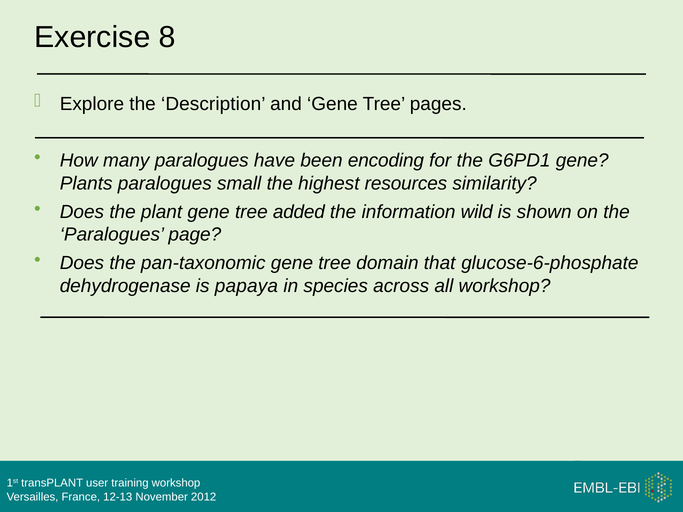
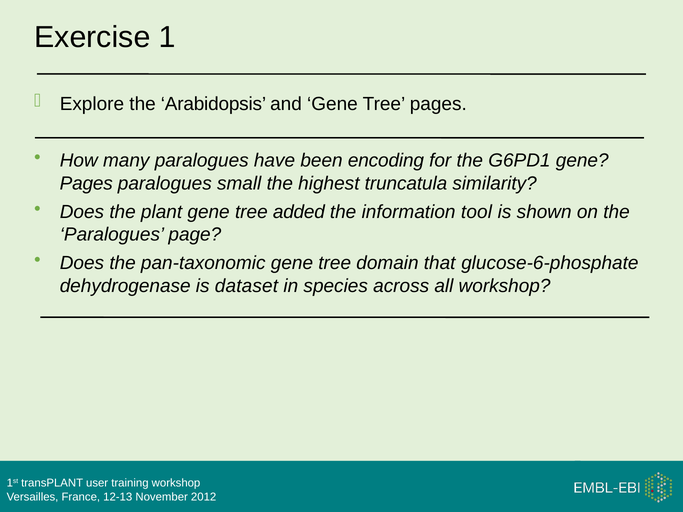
8: 8 -> 1 (167, 37)
Description: Description -> Arabidopsis (213, 104)
Plants: Plants -> Pages (86, 184)
resources: resources -> truncatula (406, 184)
wild: wild -> tool (477, 212)
papaya: papaya -> dataset (246, 286)
